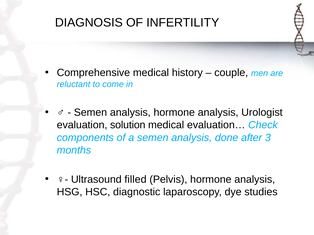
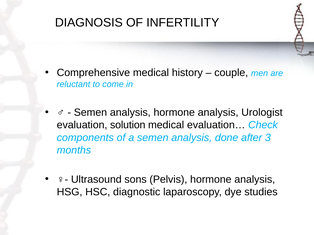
filled: filled -> sons (136, 180)
